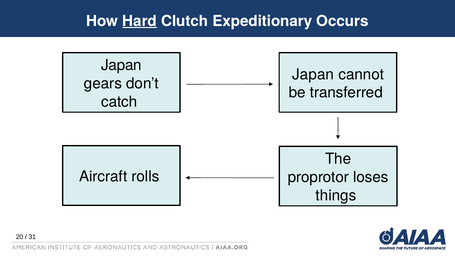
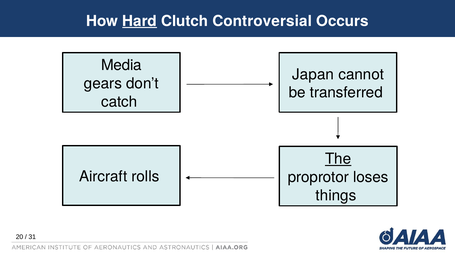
Expeditionary: Expeditionary -> Controversial (262, 21)
Japan: Japan -> Media (121, 65)
The underline: none -> present (338, 159)
